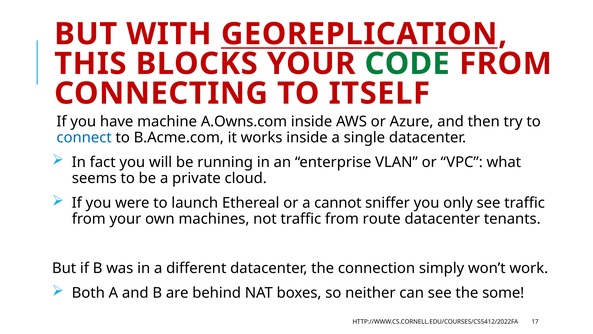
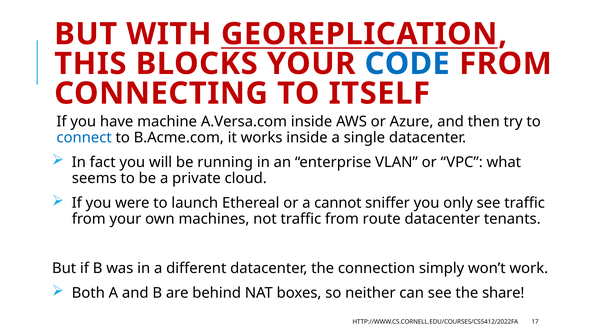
CODE colour: green -> blue (407, 64)
A.Owns.com: A.Owns.com -> A.Versa.com (244, 121)
some: some -> share (503, 293)
